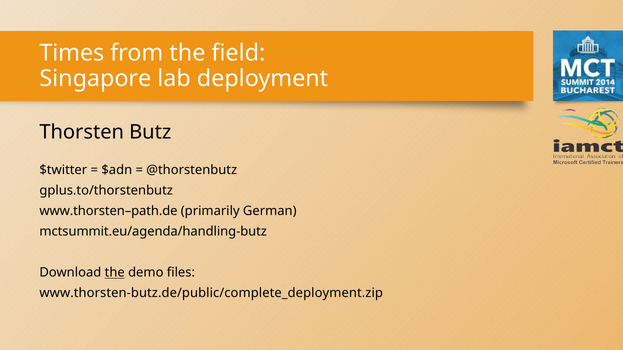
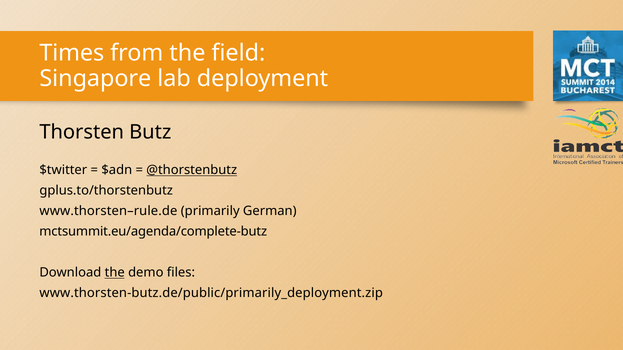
@thorstenbutz underline: none -> present (192, 170)
www.thorsten–path.de: www.thorsten–path.de -> www.thorsten–rule.de (108, 211)
mctsummit.eu/agenda/handling-butz: mctsummit.eu/agenda/handling-butz -> mctsummit.eu/agenda/complete-butz (153, 232)
www.thorsten-butz.de/public/complete_deployment.zip: www.thorsten-butz.de/public/complete_deployment.zip -> www.thorsten-butz.de/public/primarily_deployment.zip (211, 293)
